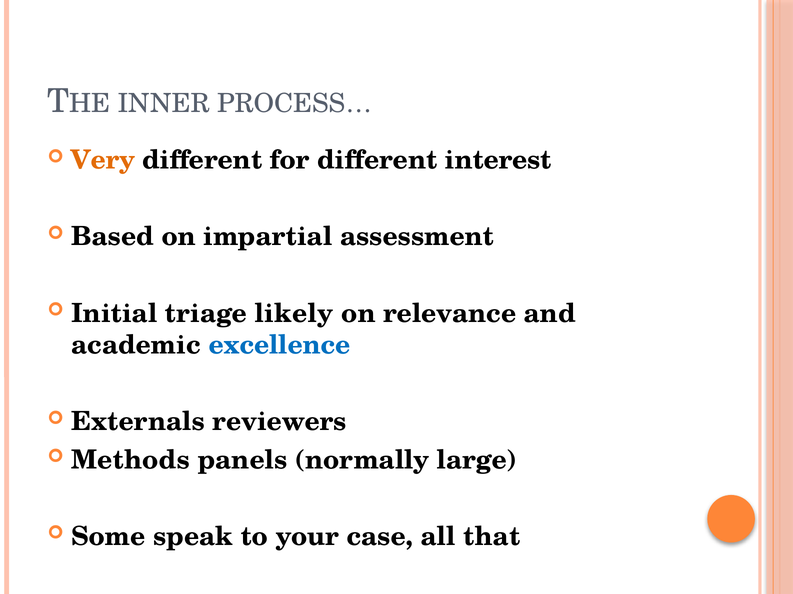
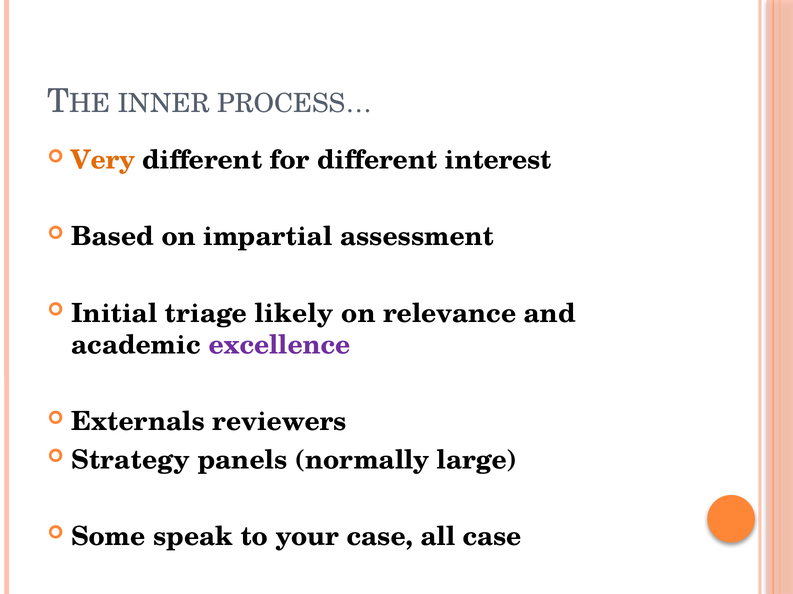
excellence colour: blue -> purple (279, 345)
Methods: Methods -> Strategy (131, 460)
all that: that -> case (492, 537)
